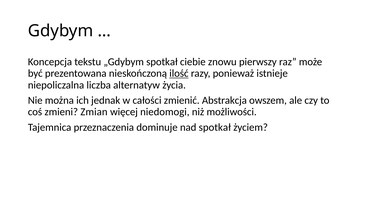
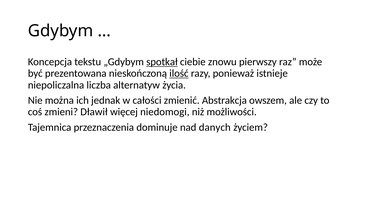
spotkał underline: none -> present (162, 62)
Zmian: Zmian -> Dławił (94, 112)
nad spotkał: spotkał -> danych (215, 127)
